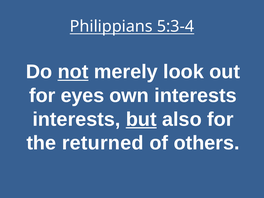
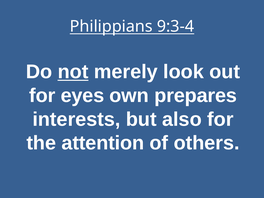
5:3-4: 5:3-4 -> 9:3-4 (175, 26)
own interests: interests -> prepares (196, 96)
but underline: present -> none (141, 119)
returned: returned -> attention (103, 143)
